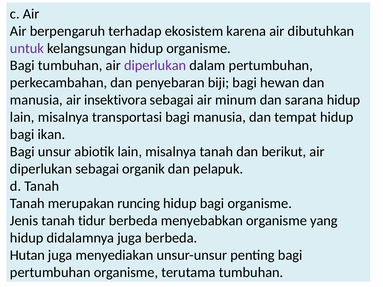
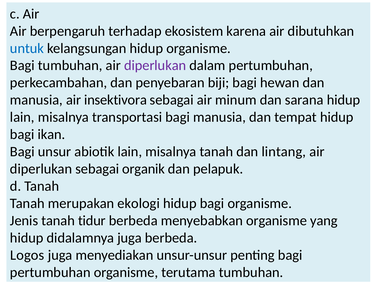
untuk colour: purple -> blue (27, 48)
berikut: berikut -> lintang (284, 152)
runcing: runcing -> ekologi (139, 204)
Hutan: Hutan -> Logos (27, 255)
